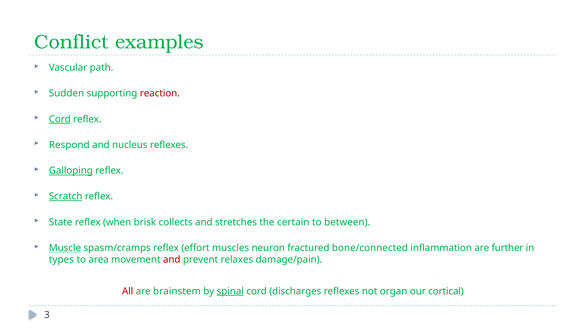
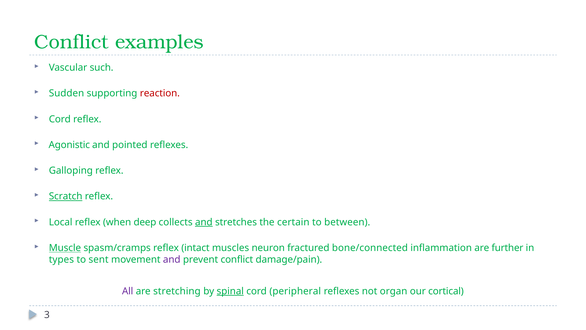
path: path -> such (102, 68)
Cord underline: present -> none (60, 119)
Respond: Respond -> Agonistic (69, 145)
nucleus: nucleus -> pointed (130, 145)
Galloping underline: present -> none (71, 171)
State: State -> Local (61, 222)
brisk: brisk -> deep (145, 222)
and underline: none -> present (204, 222)
effort: effort -> intact (195, 248)
area: area -> sent (99, 259)
and colour: red -> purple (172, 259)
prevent relaxes: relaxes -> conflict (237, 259)
All colour: red -> purple (128, 291)
brainstem: brainstem -> stretching (177, 291)
discharges: discharges -> peripheral (295, 291)
